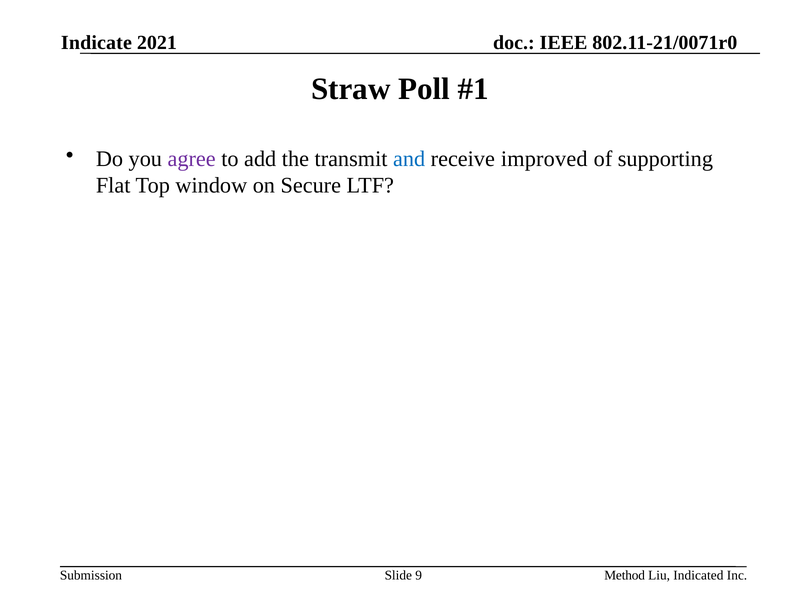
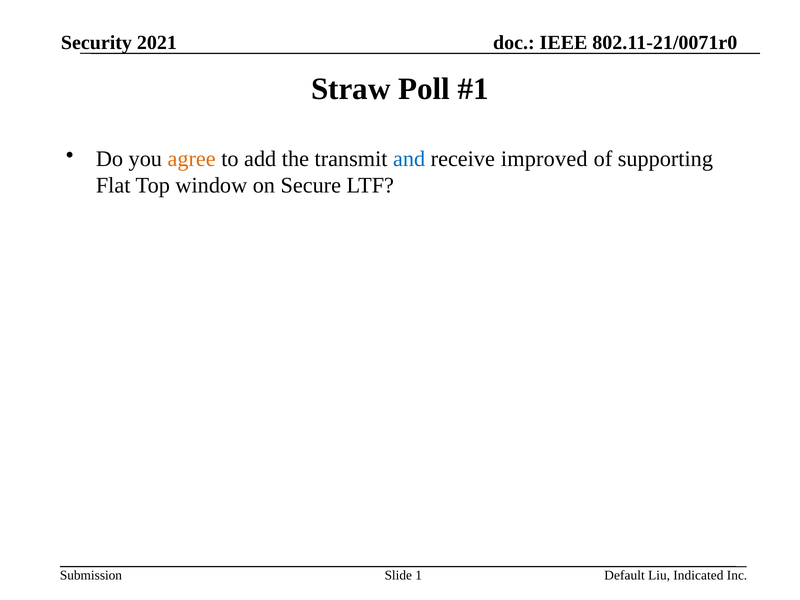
Indicate: Indicate -> Security (96, 43)
agree colour: purple -> orange (192, 159)
9: 9 -> 1 (419, 575)
Method: Method -> Default (625, 575)
